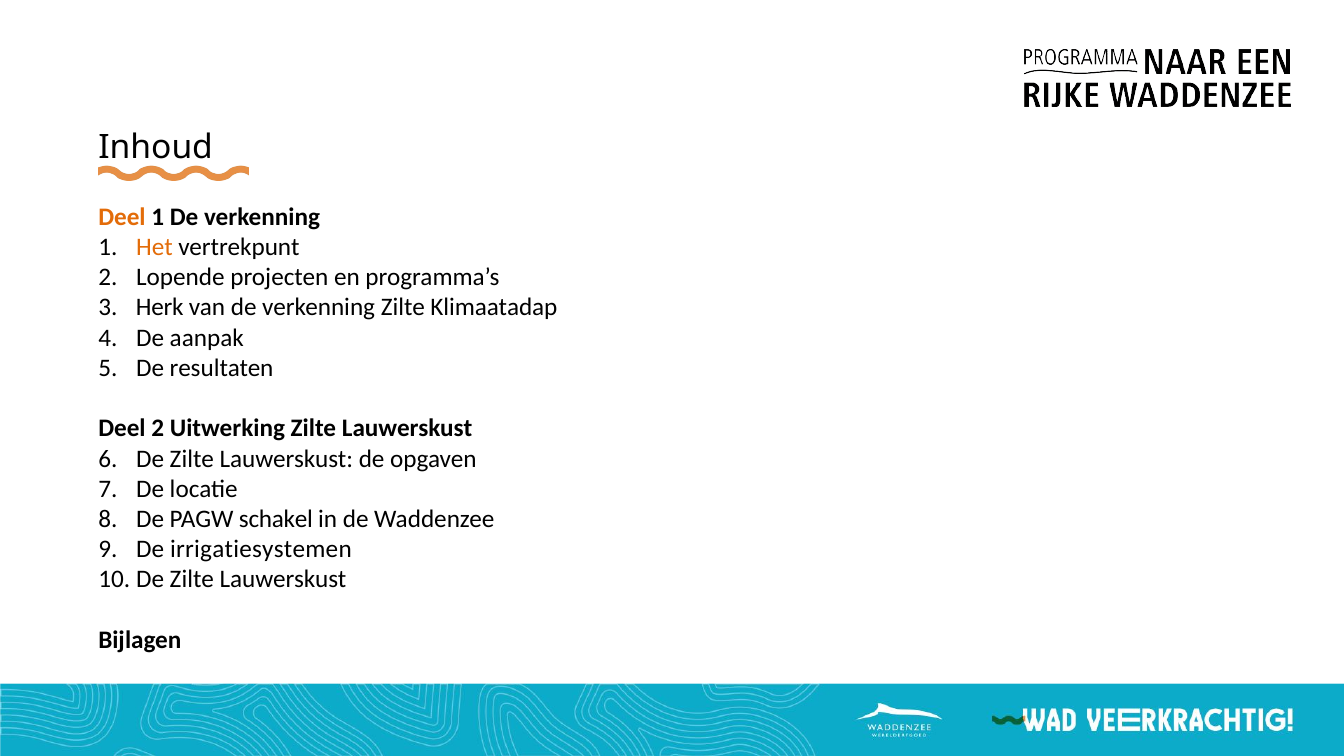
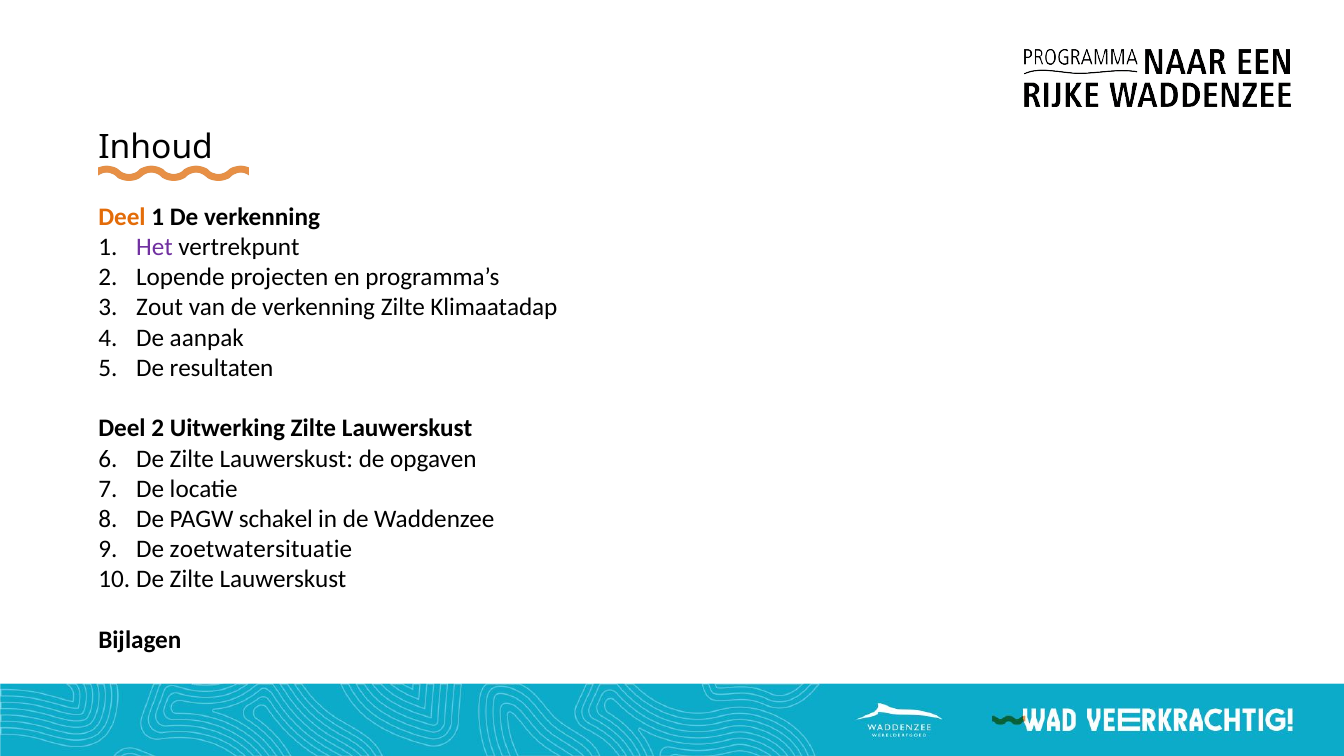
Het colour: orange -> purple (154, 247)
Herk: Herk -> Zout (160, 307)
irrigatiesystemen: irrigatiesystemen -> zoetwatersituatie (261, 549)
